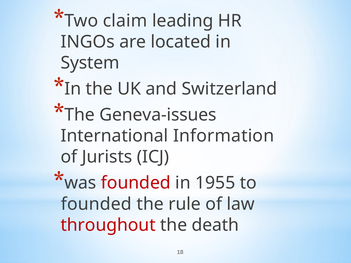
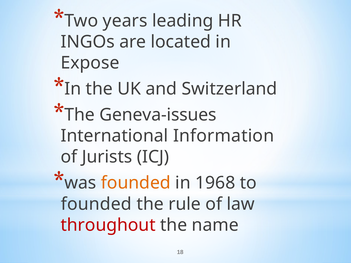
claim: claim -> years (125, 21)
System: System -> Expose (90, 63)
founded colour: red -> orange (136, 183)
1955: 1955 -> 1968 (215, 183)
death: death -> name (215, 225)
